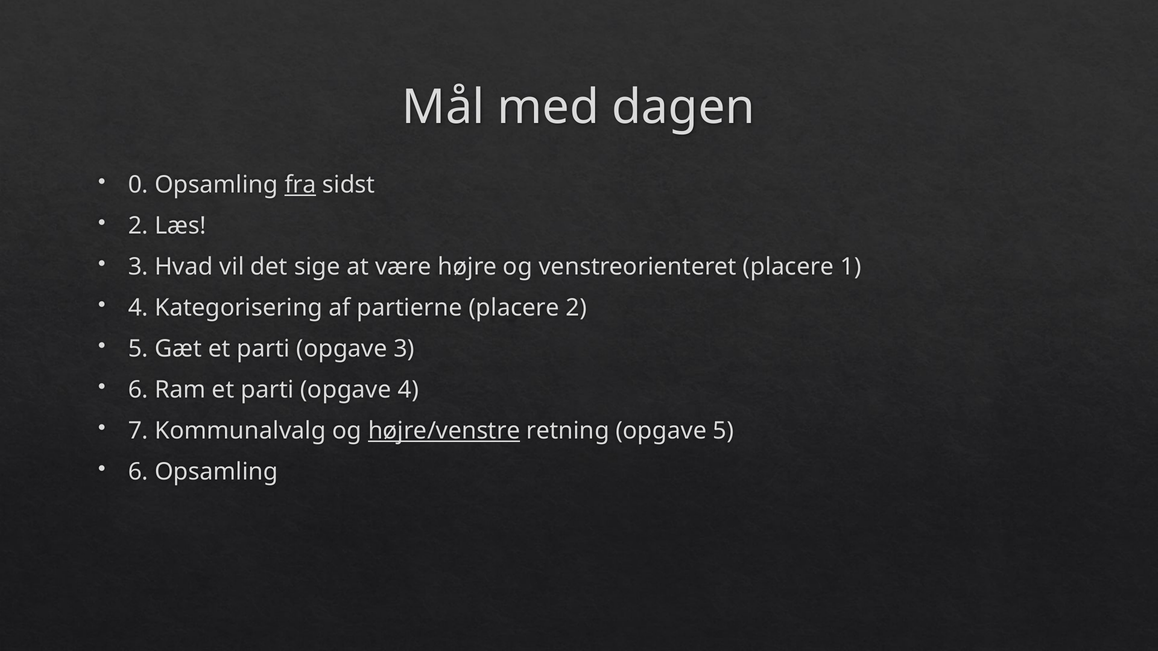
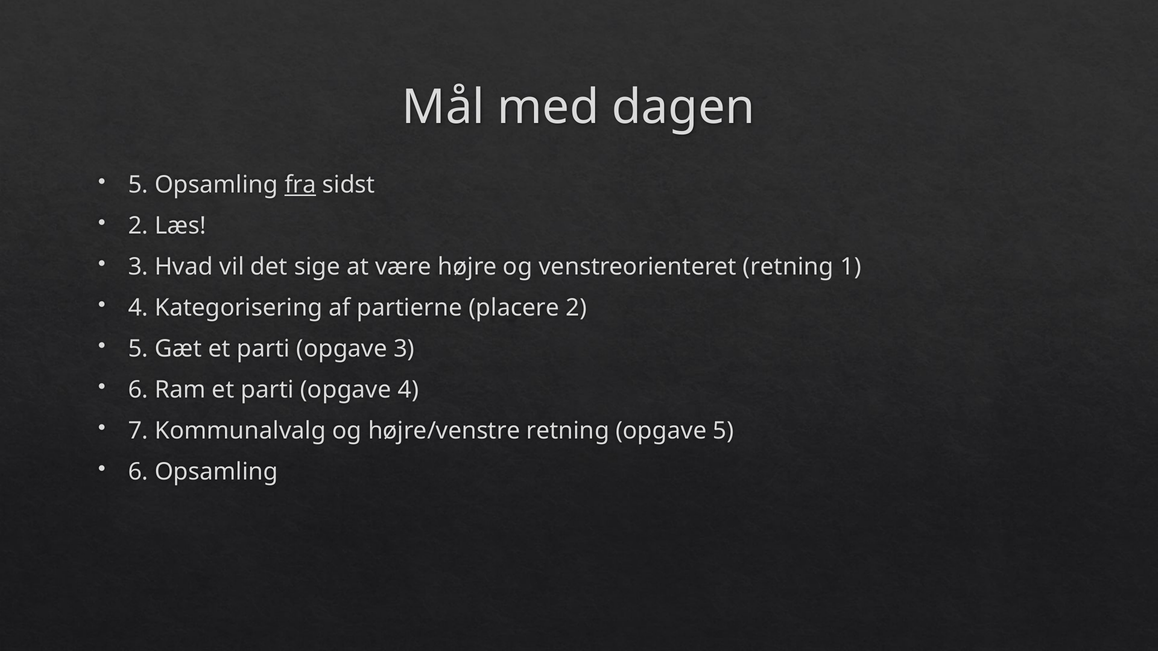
0: 0 -> 5 (138, 185)
venstreorienteret placere: placere -> retning (788, 267)
højre/venstre underline: present -> none (444, 431)
